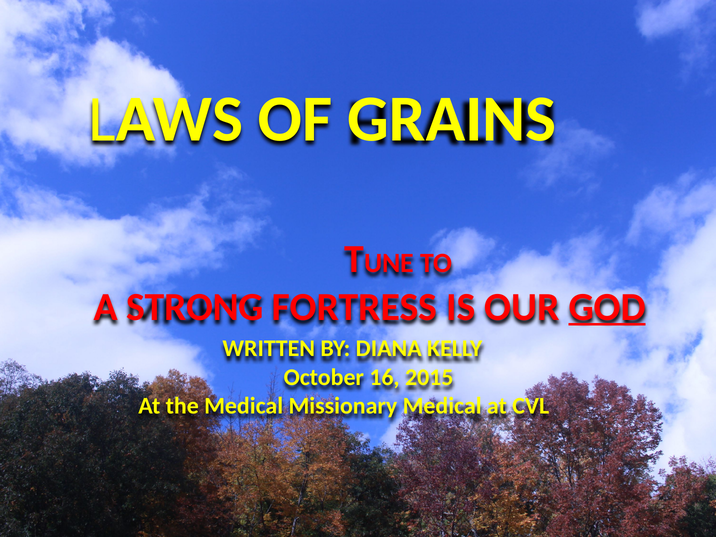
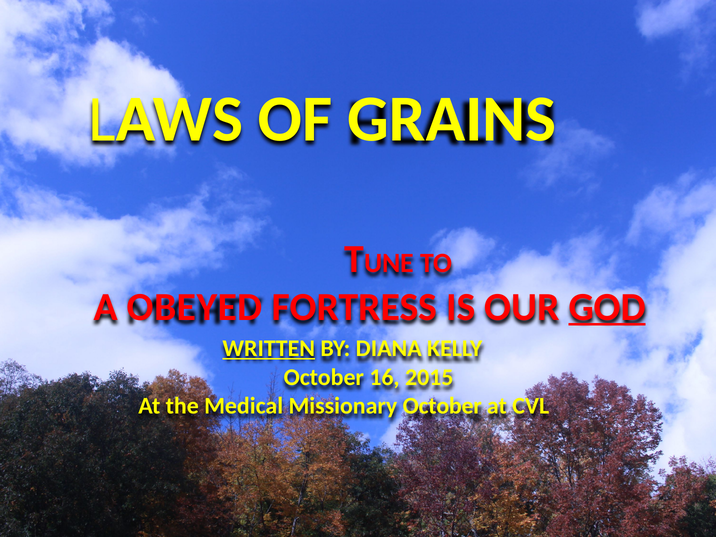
STRONG: STRONG -> OBEYED (195, 307)
WRITTEN underline: none -> present (269, 349)
Missionary Medical: Medical -> October (442, 406)
